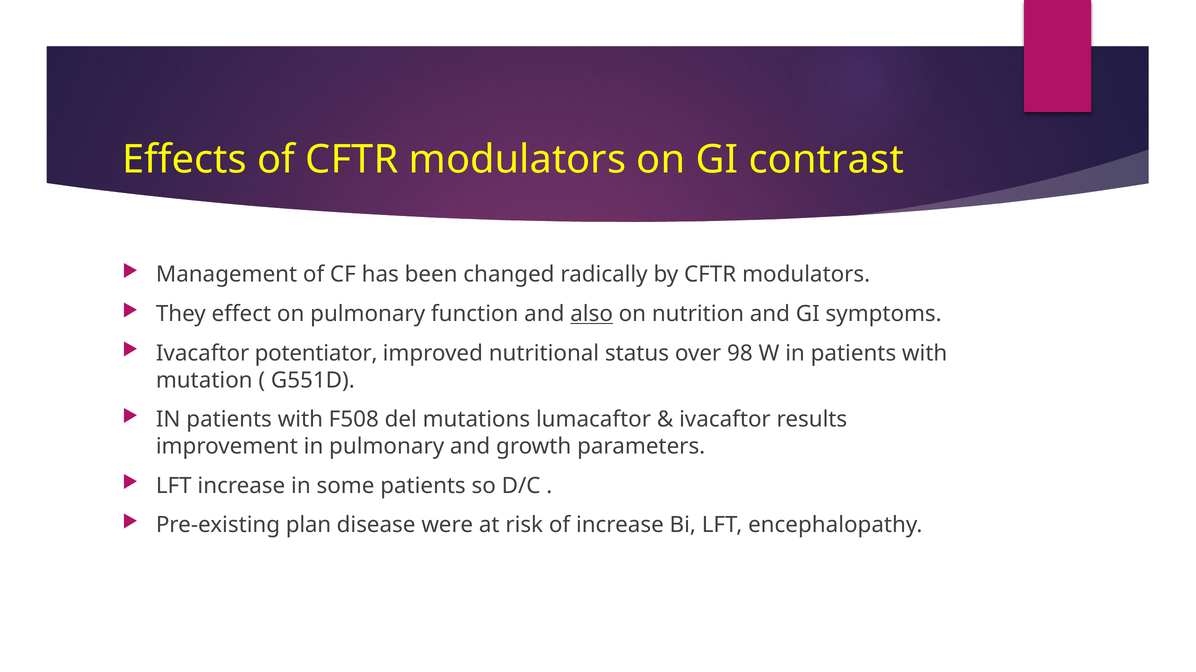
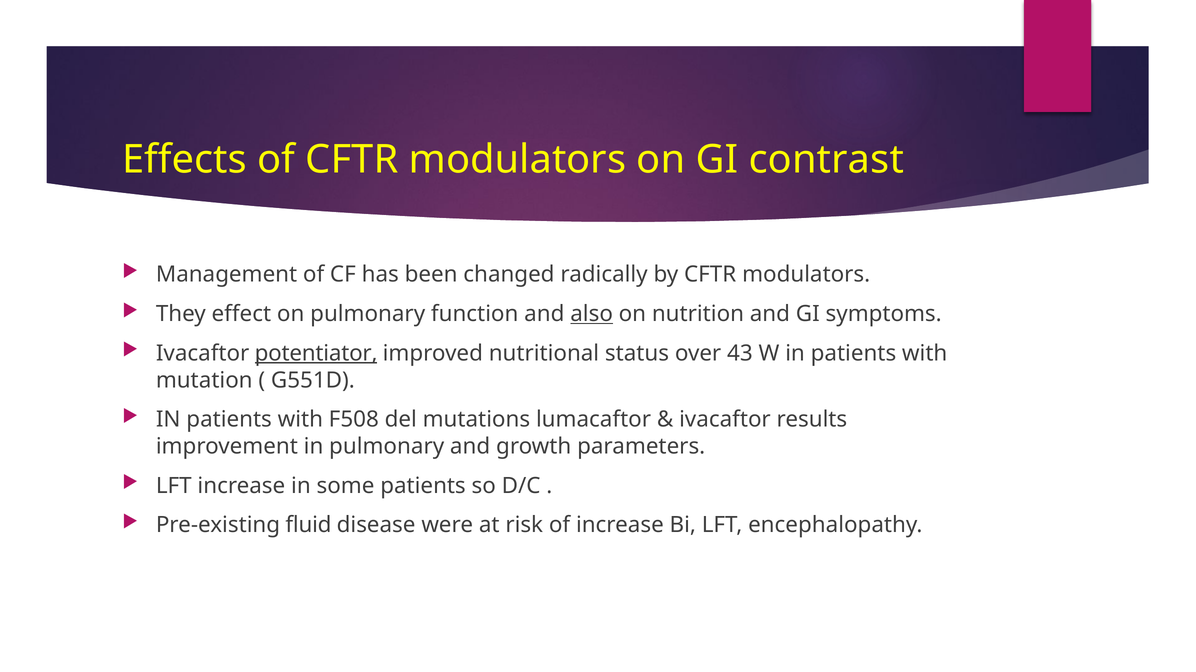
potentiator underline: none -> present (316, 354)
98: 98 -> 43 (740, 354)
plan: plan -> fluid (308, 526)
